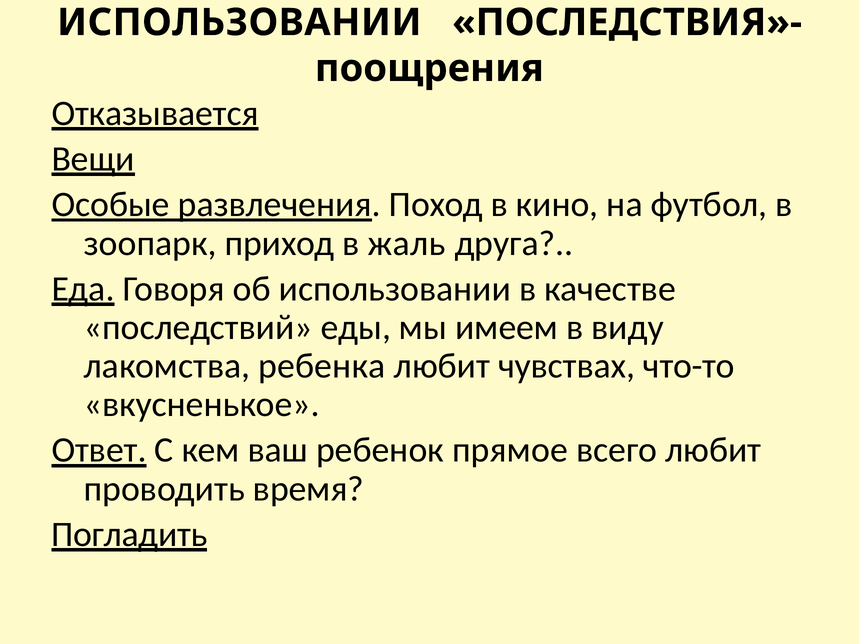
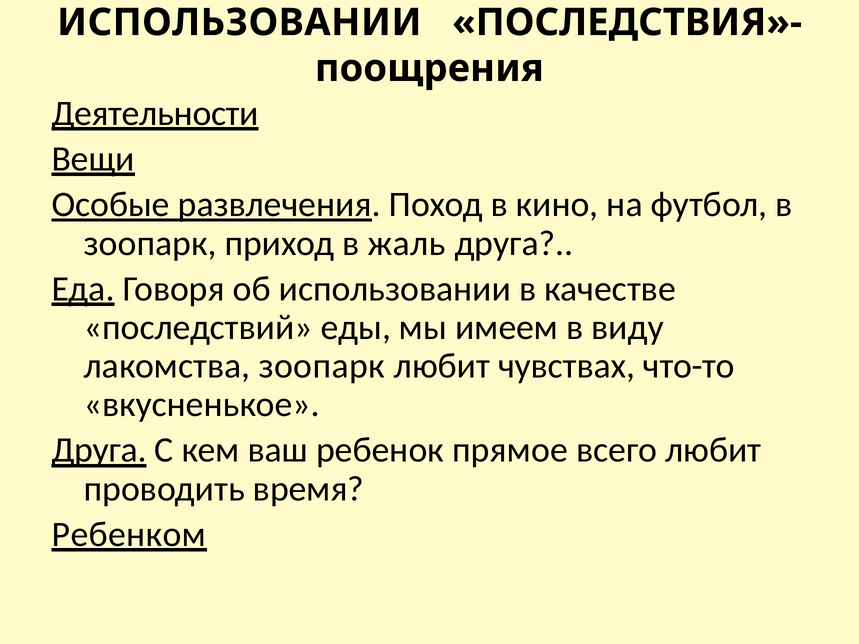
Отказывается: Отказывается -> Деятельности (155, 114)
лакомства ребенка: ребенка -> зоопарк (322, 366)
Ответ: Ответ -> Друга (99, 450)
Погладить: Погладить -> Ребенком (129, 535)
